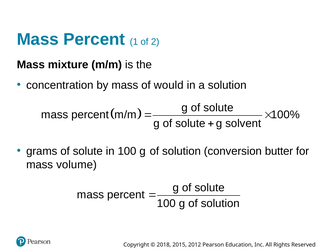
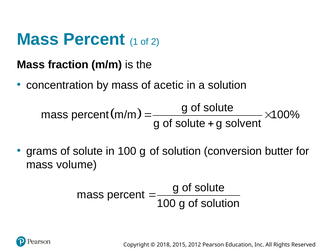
mixture: mixture -> fraction (68, 65)
would: would -> acetic (169, 85)
